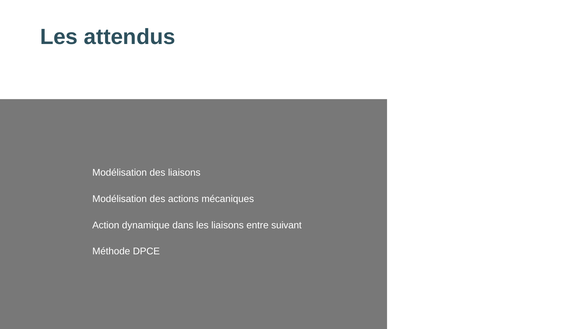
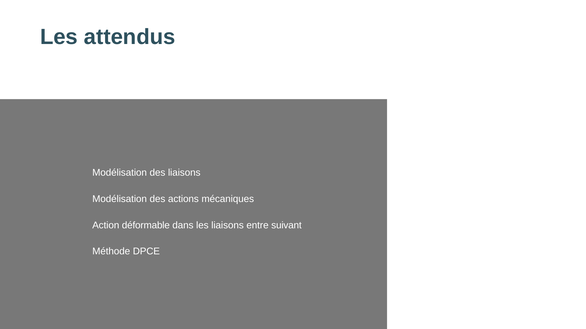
dynamique: dynamique -> déformable (146, 226)
